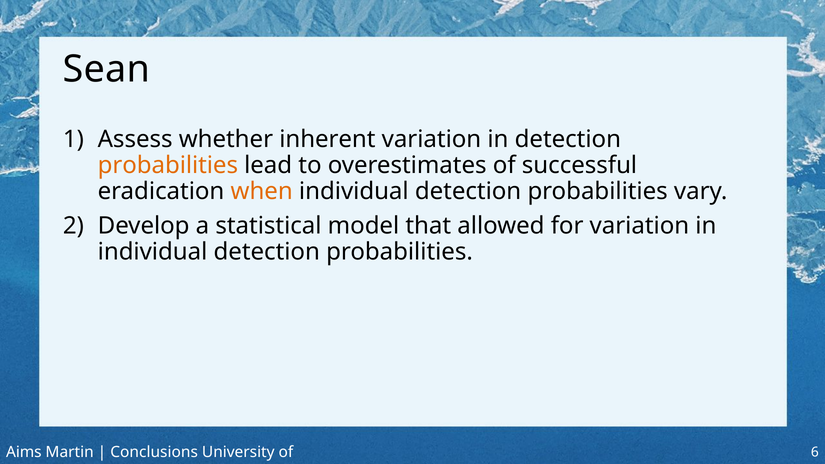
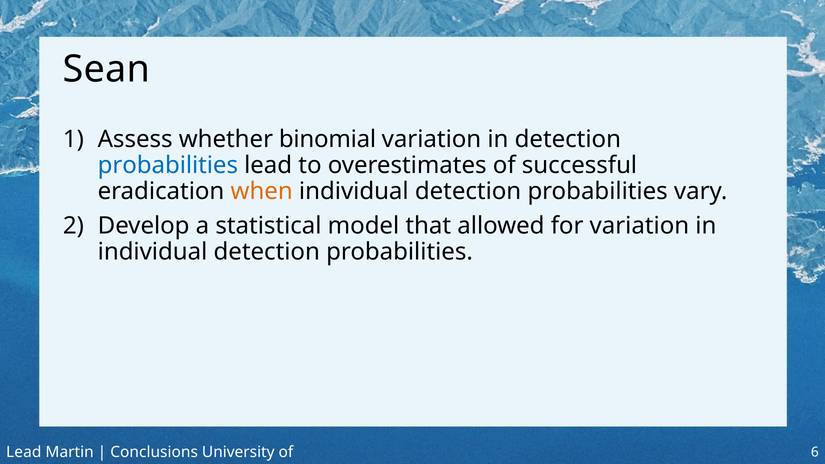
inherent: inherent -> binomial (328, 139)
probabilities colour: orange -> blue (168, 165)
Aims: Aims -> Lead (24, 452)
